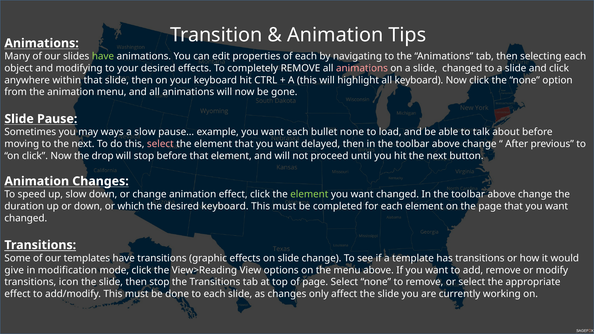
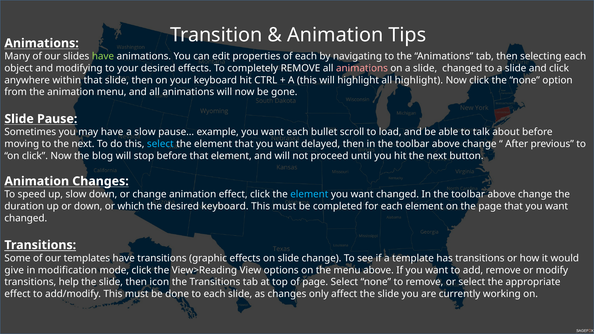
all keyboard: keyboard -> highlight (419, 80)
may ways: ways -> have (112, 132)
bullet none: none -> scroll (352, 132)
select colour: pink -> light blue (160, 144)
drop: drop -> blog (103, 156)
element colour: light green -> light blue (309, 194)
icon: icon -> help (69, 282)
then stop: stop -> icon (159, 282)
